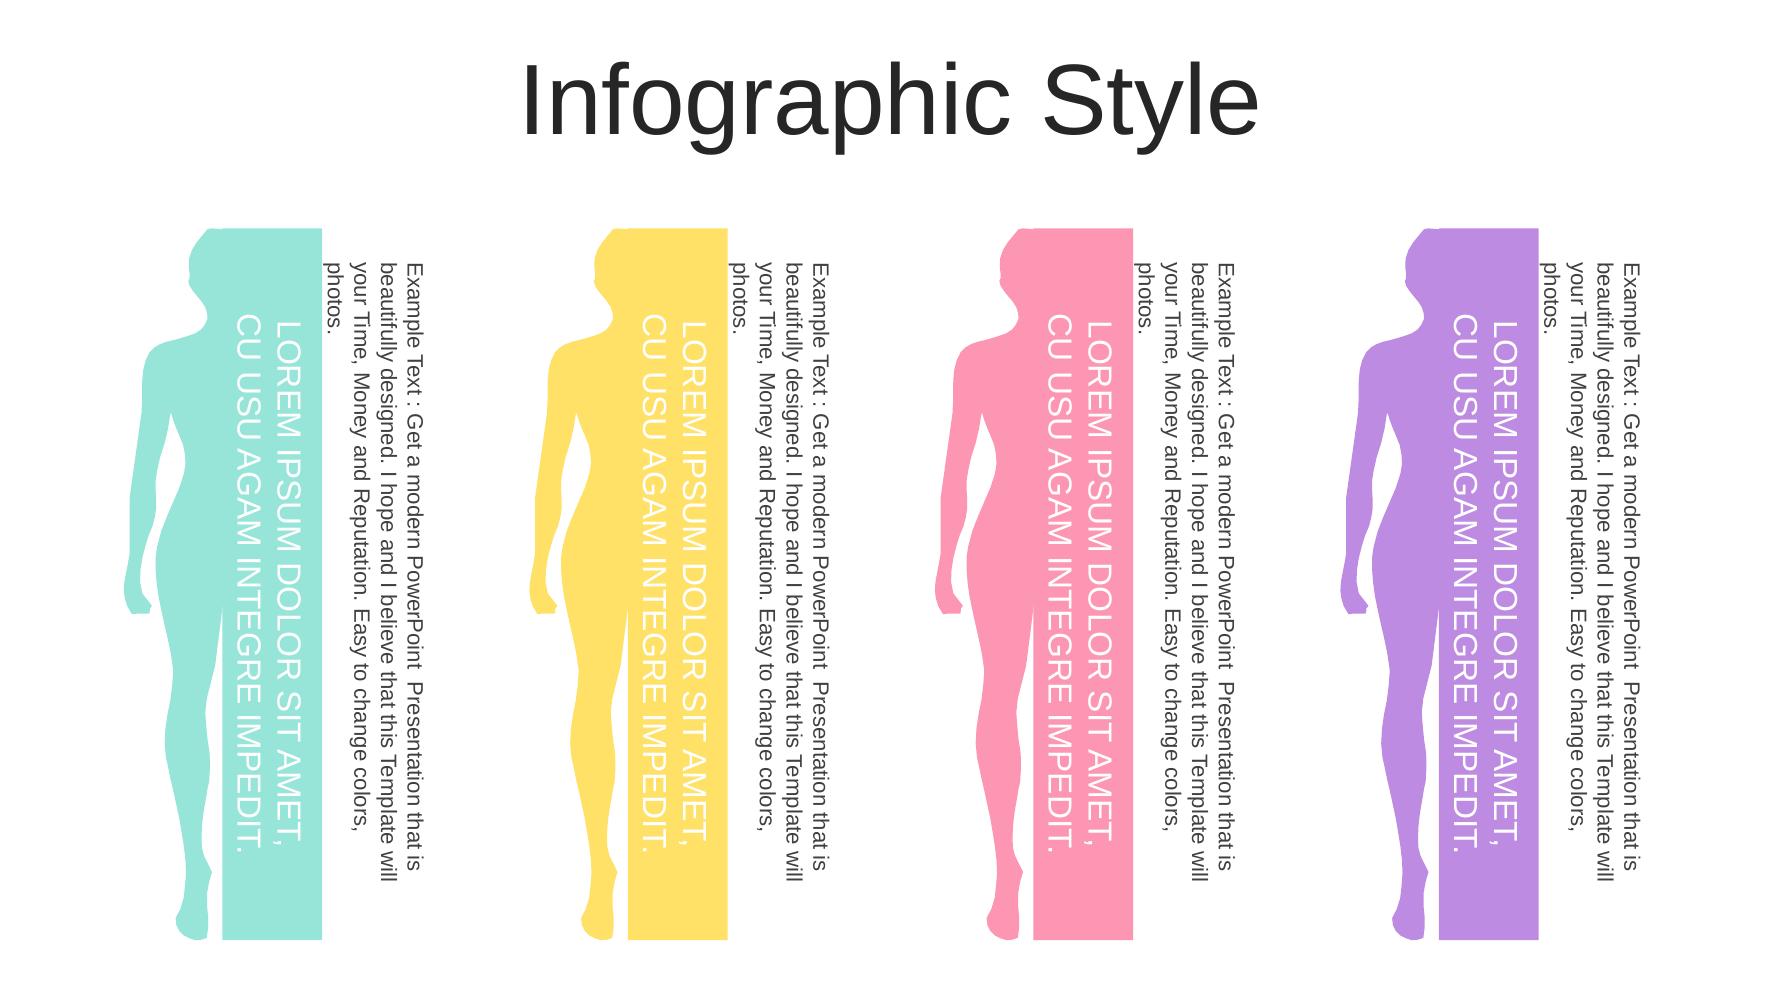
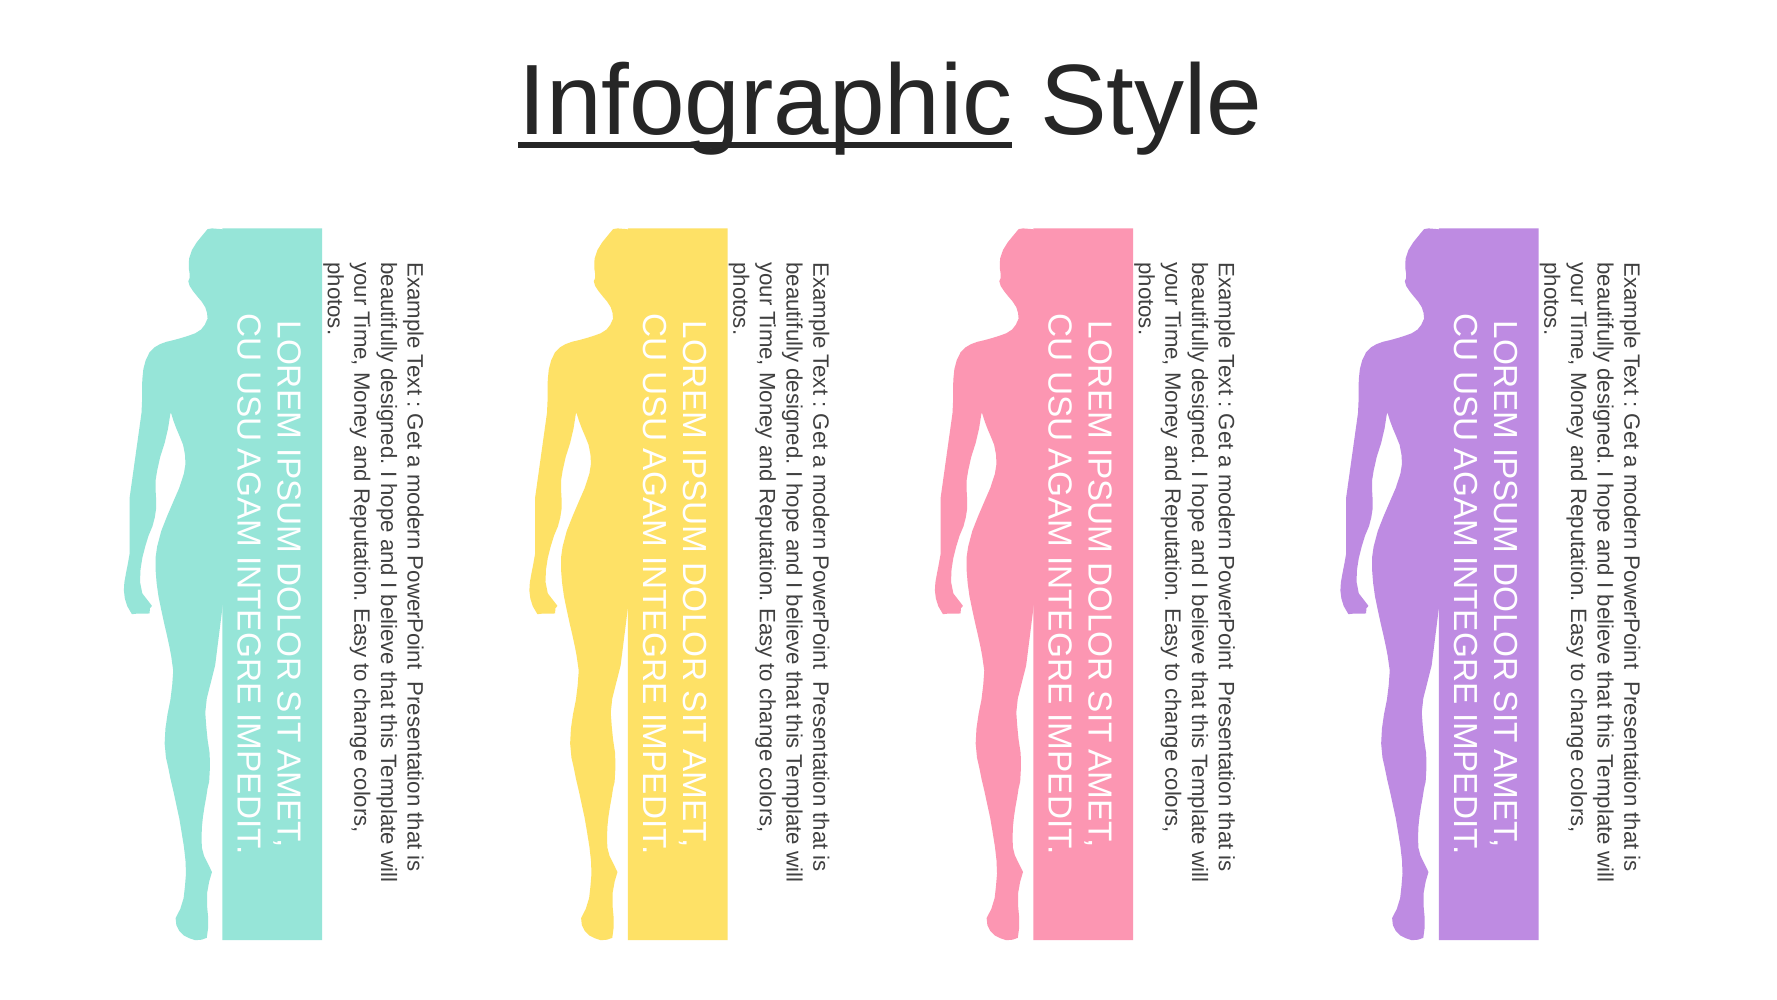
Infographic underline: none -> present (765, 102)
